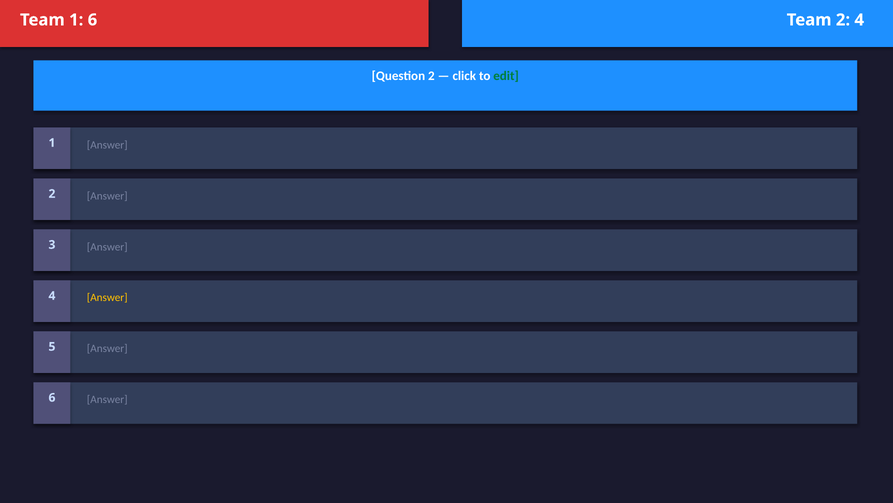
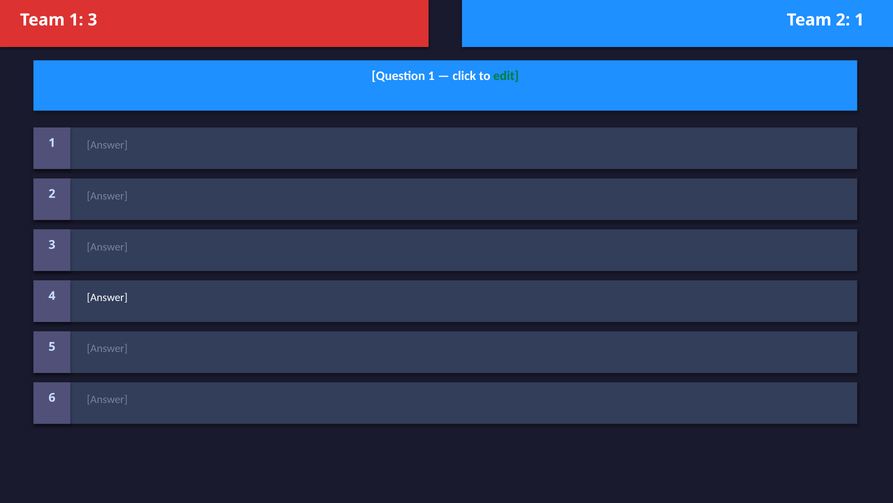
1 6: 6 -> 3 (92, 20)
2 4: 4 -> 1 (859, 20)
Question 2: 2 -> 1 (431, 76)
Answer colour: yellow -> white (107, 297)
